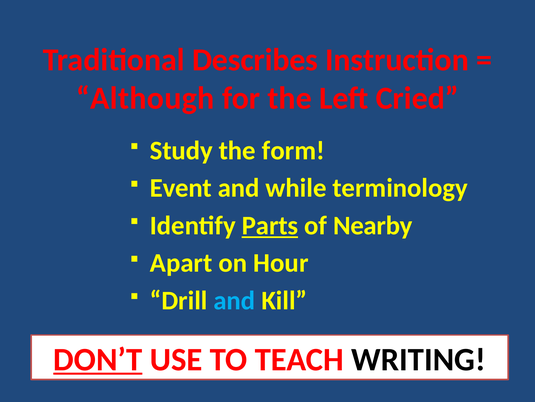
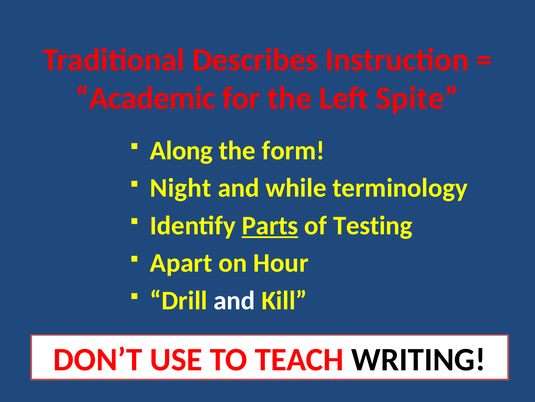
Although: Although -> Academic (146, 98)
Cried: Cried -> Spite (417, 98)
Study: Study -> Along (181, 150)
Event: Event -> Night (181, 188)
Nearby: Nearby -> Testing (373, 225)
and colour: light blue -> white (234, 300)
DON’T underline: present -> none (98, 359)
